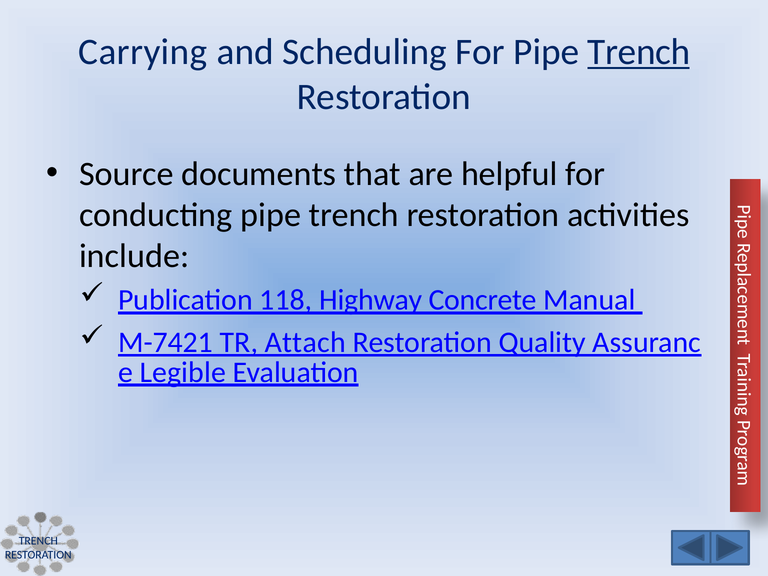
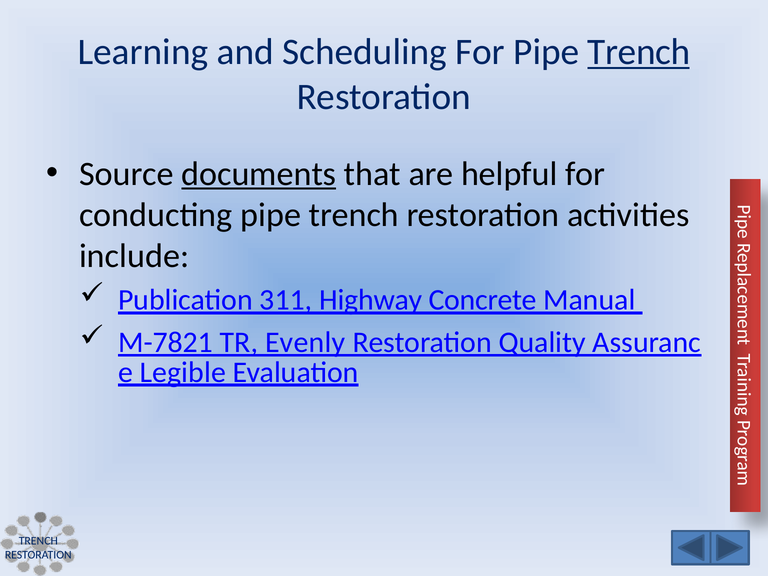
Carrying: Carrying -> Learning (143, 52)
documents underline: none -> present (259, 174)
118: 118 -> 311 (286, 300)
M-7421: M-7421 -> M-7821 (166, 342)
Attach: Attach -> Evenly (305, 342)
